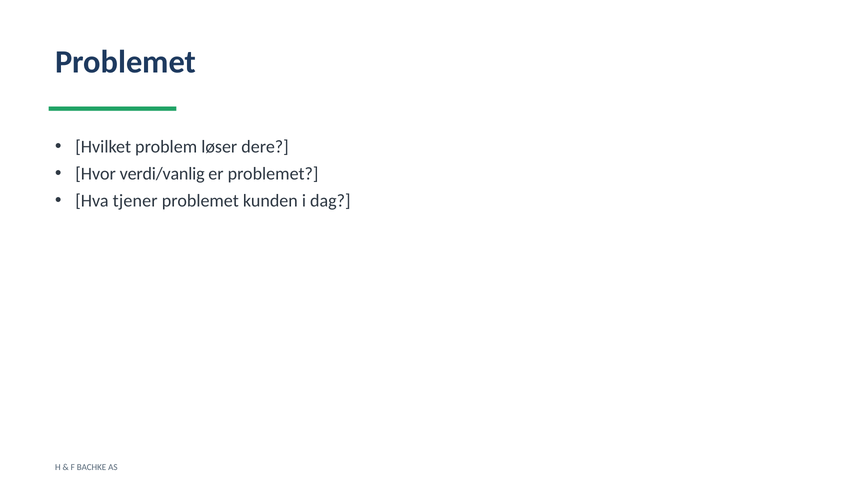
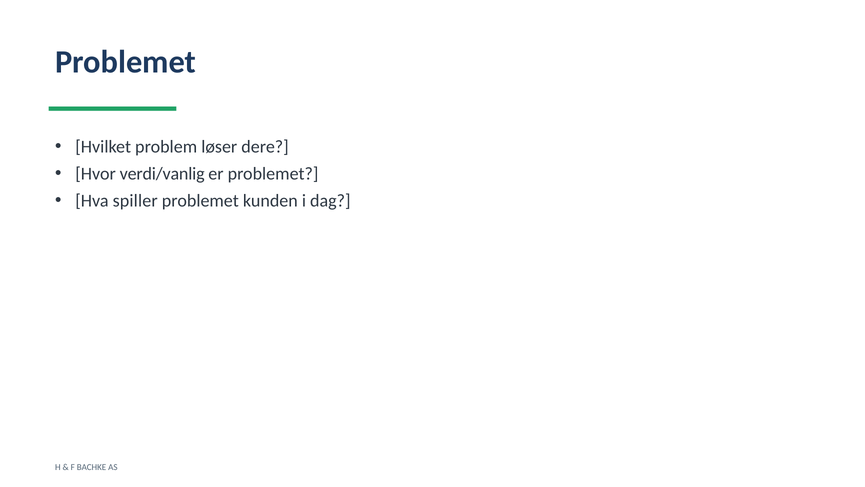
tjener: tjener -> spiller (135, 201)
